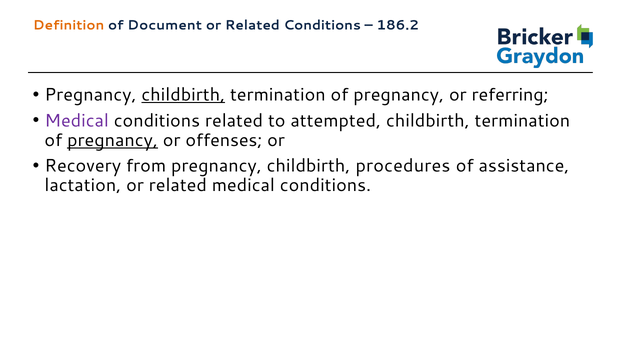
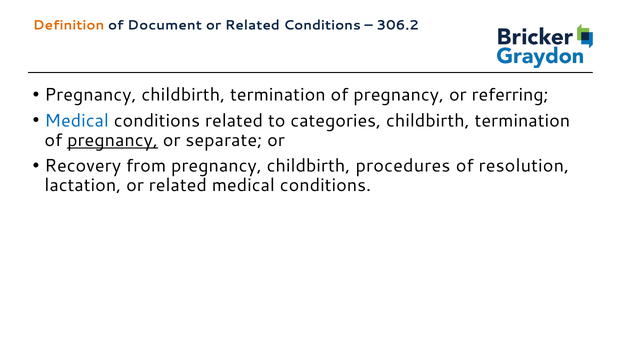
186.2: 186.2 -> 306.2 (398, 25)
childbirth underline: present -> none (183, 95)
Medical colour: purple -> blue (77, 121)
attempted: attempted -> categories (336, 121)
offenses: offenses -> separate (224, 140)
assistance: assistance -> resolution (524, 166)
